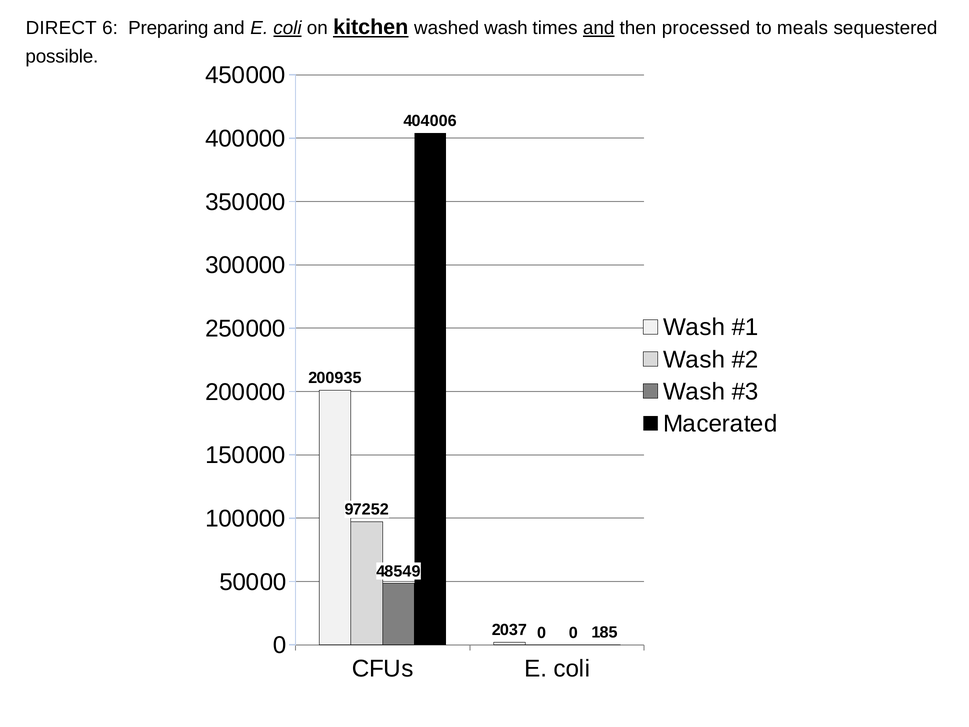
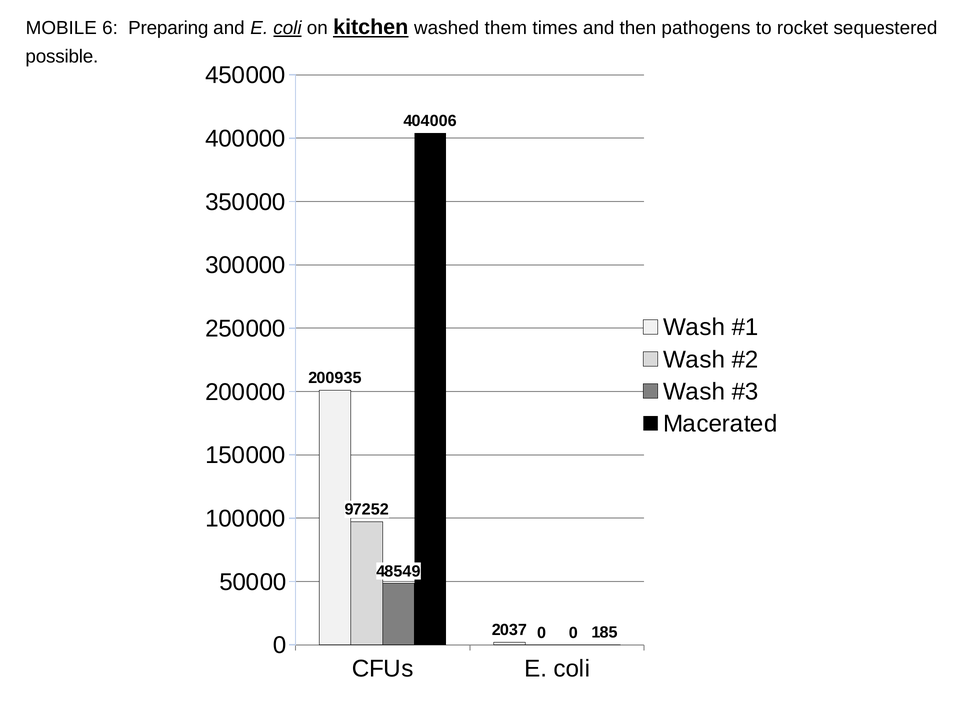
DIRECT: DIRECT -> MOBILE (61, 28)
washed wash: wash -> them (506, 28)
and underline: present -> none (599, 28)
processed: processed -> pathogens (706, 28)
meals: meals -> rocket (803, 28)
